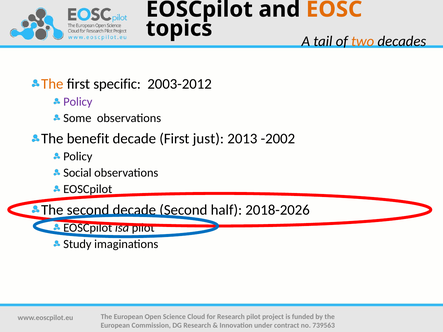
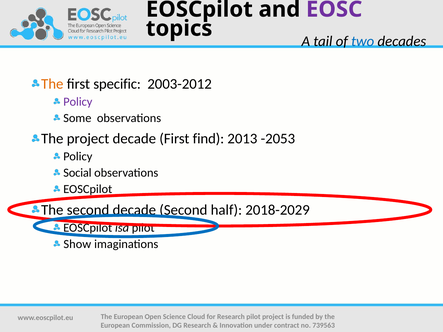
EOSC colour: orange -> purple (334, 9)
two colour: orange -> blue (363, 41)
The benefit: benefit -> project (88, 139)
just: just -> find (208, 139)
-2002: -2002 -> -2053 (278, 139)
2018-2026: 2018-2026 -> 2018-2029 (278, 210)
Study: Study -> Show (77, 244)
